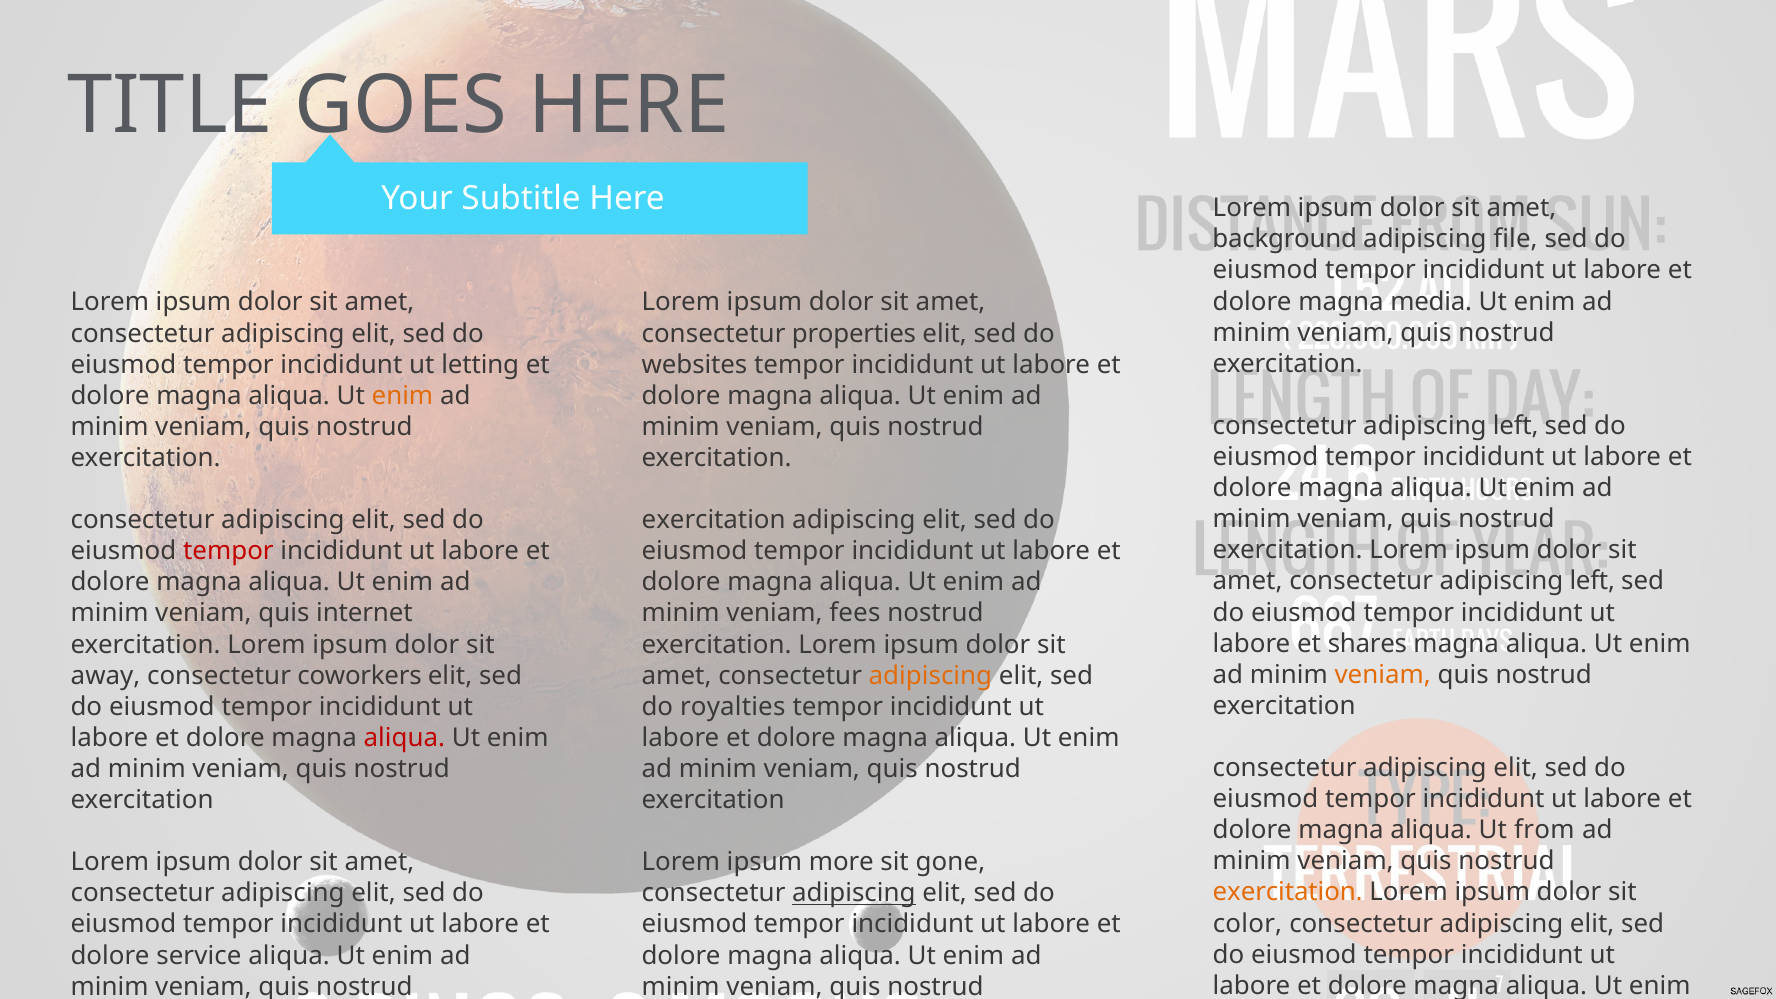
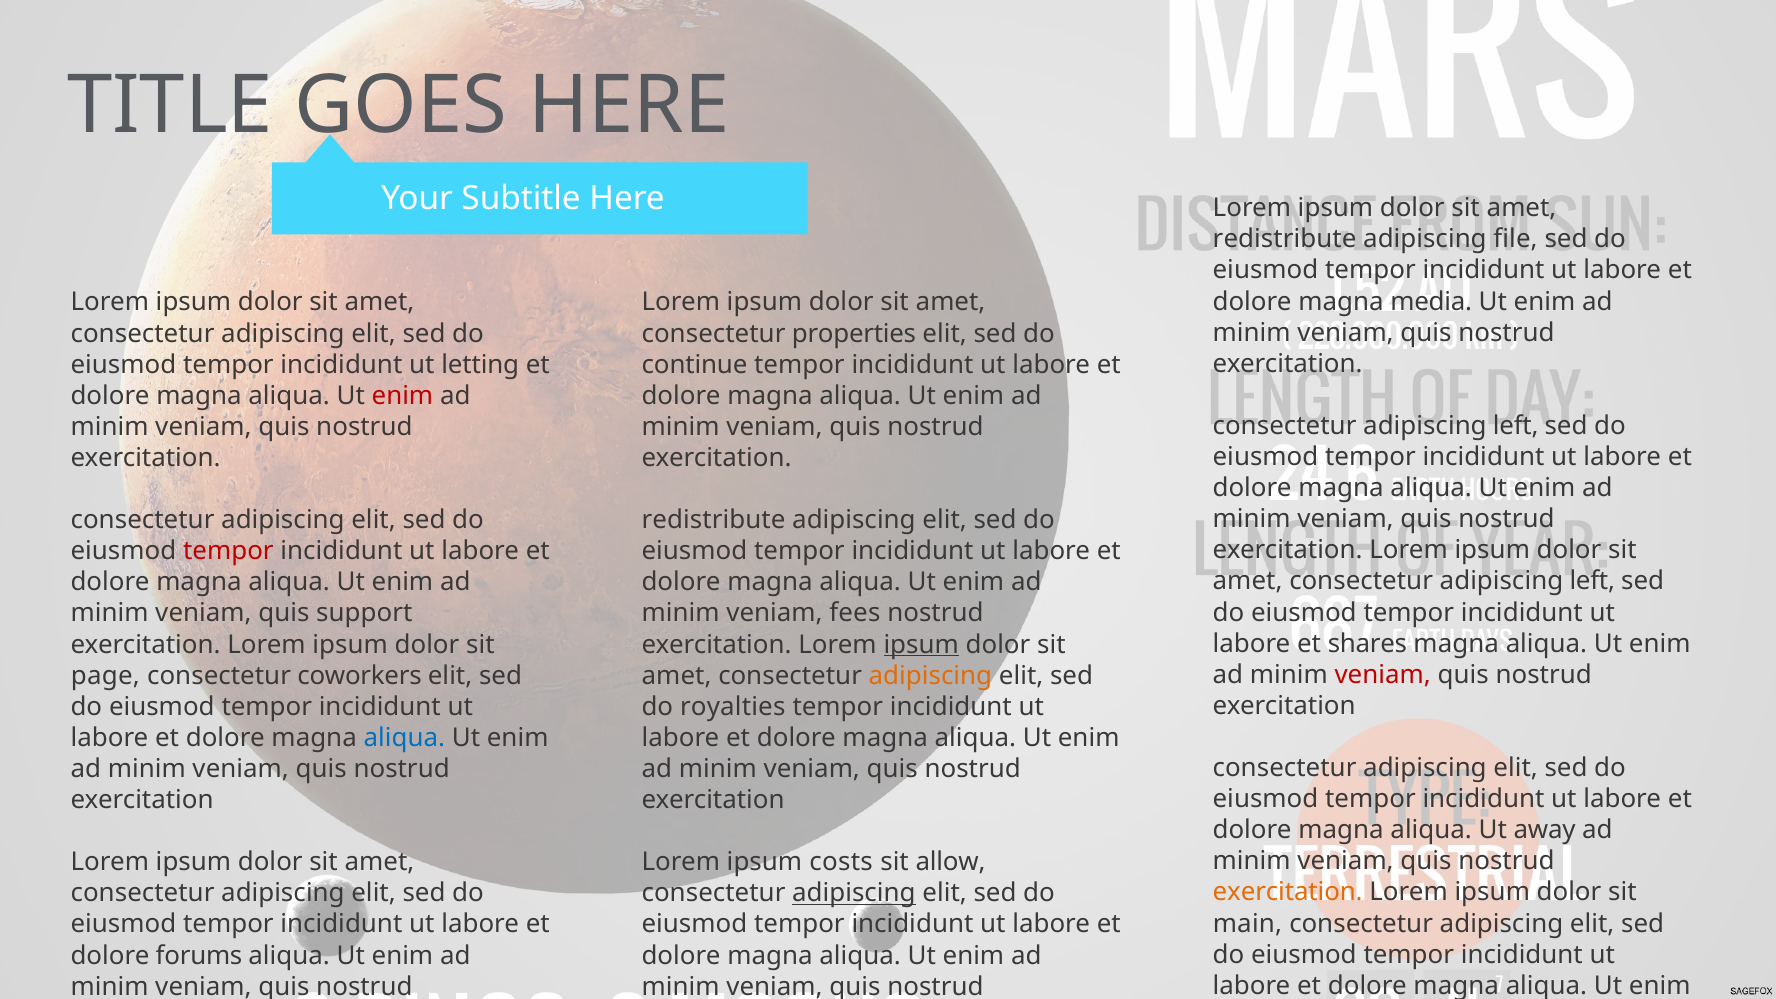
background: background -> redistribute (1285, 239)
websites: websites -> continue (695, 365)
enim colour: orange -> red (402, 396)
exercitation: exercitation -> redistribute (714, 520)
internet: internet -> support (364, 613)
ipsum underline: none -> present (921, 644)
veniam colour: orange -> red (1383, 675)
away: away -> page (105, 676)
aliqua colour: red -> blue (404, 738)
from: from -> away (1545, 830)
more: more -> costs (841, 862)
gone: gone -> allow (951, 862)
color: color -> main (1247, 923)
service: service -> forums (199, 955)
